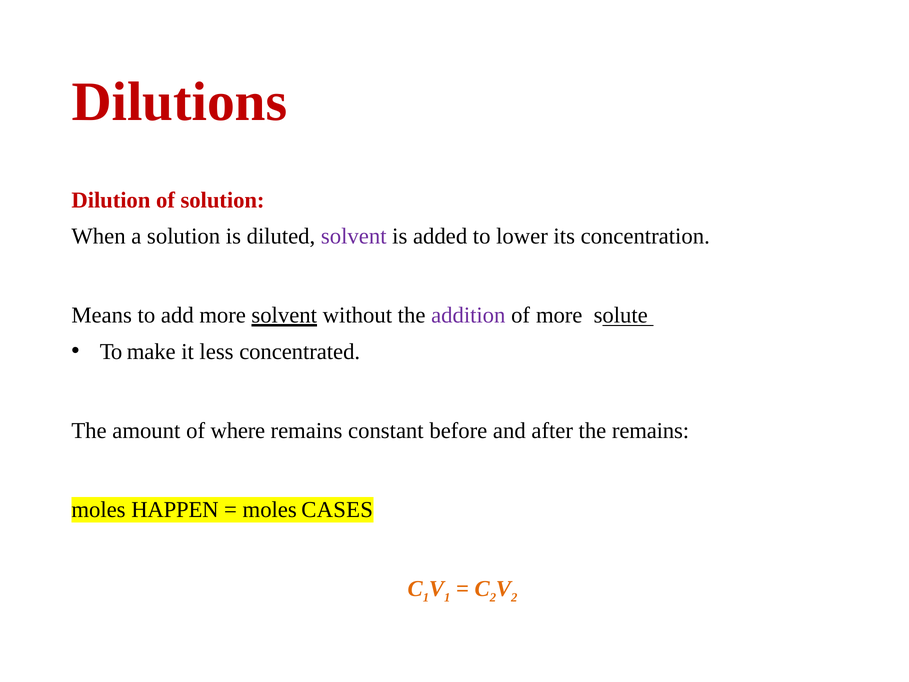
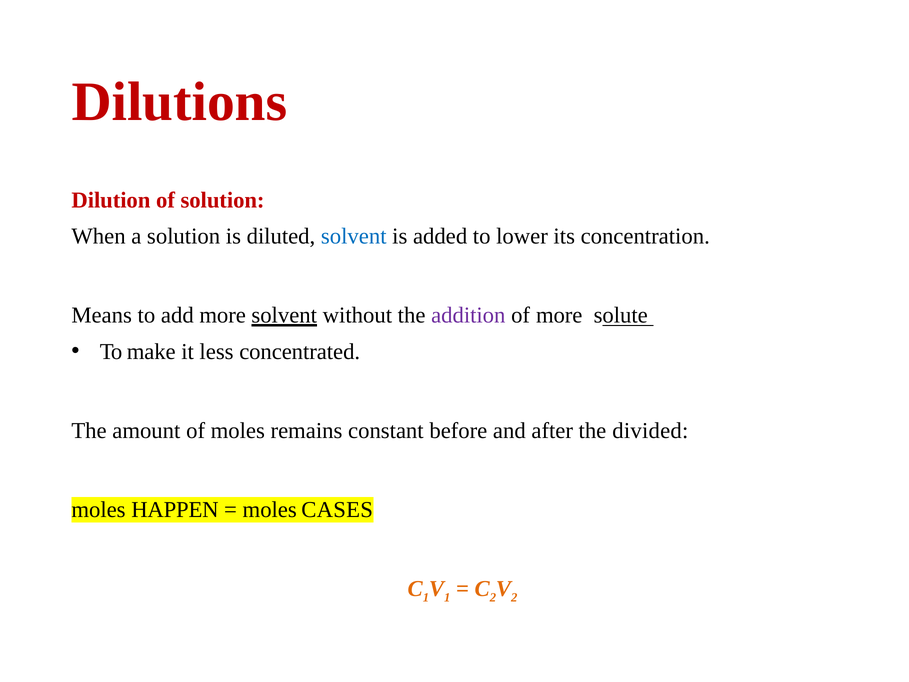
solvent colour: purple -> blue (354, 236)
of where: where -> moles (238, 431)
the remains: remains -> divided (650, 431)
